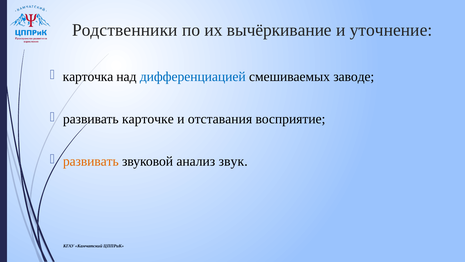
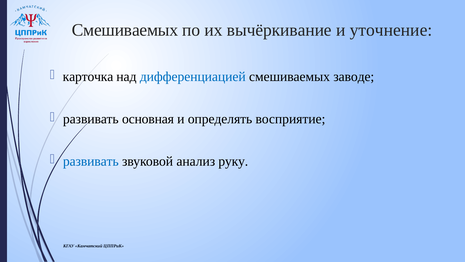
Родственники: Родственники -> Смешиваемых (125, 30)
карточке: карточке -> основная (148, 119)
отставания: отставания -> определять (220, 119)
развивать colour: orange -> blue (91, 161)
звук: звук -> руку (233, 161)
